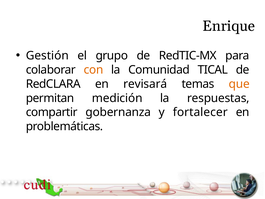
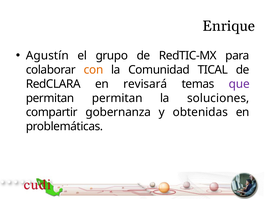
Gestión: Gestión -> Agustín (47, 56)
que colour: orange -> purple (239, 84)
permitan medición: medición -> permitan (117, 98)
respuestas: respuestas -> soluciones (218, 98)
fortalecer: fortalecer -> obtenidas (200, 112)
